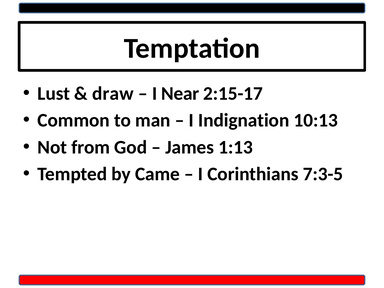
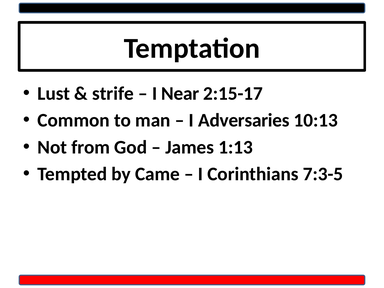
draw: draw -> strife (113, 94)
Indignation: Indignation -> Adversaries (244, 120)
